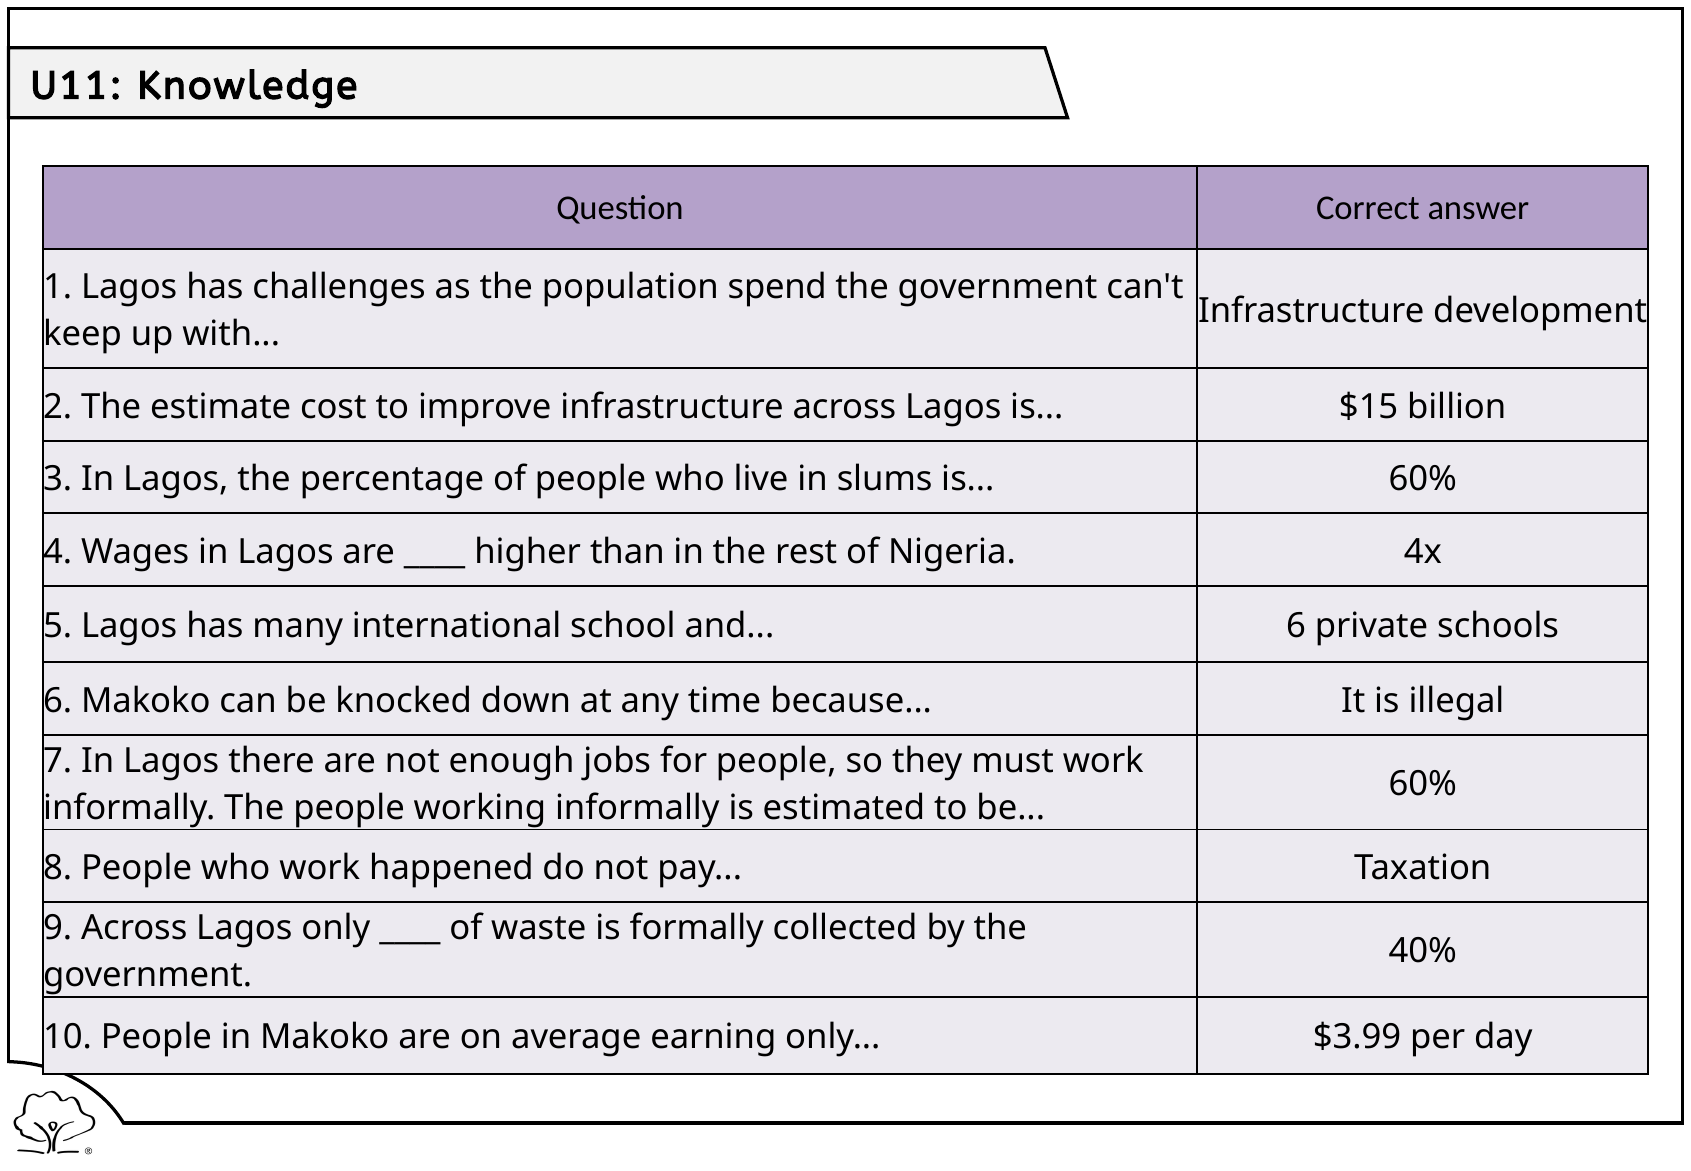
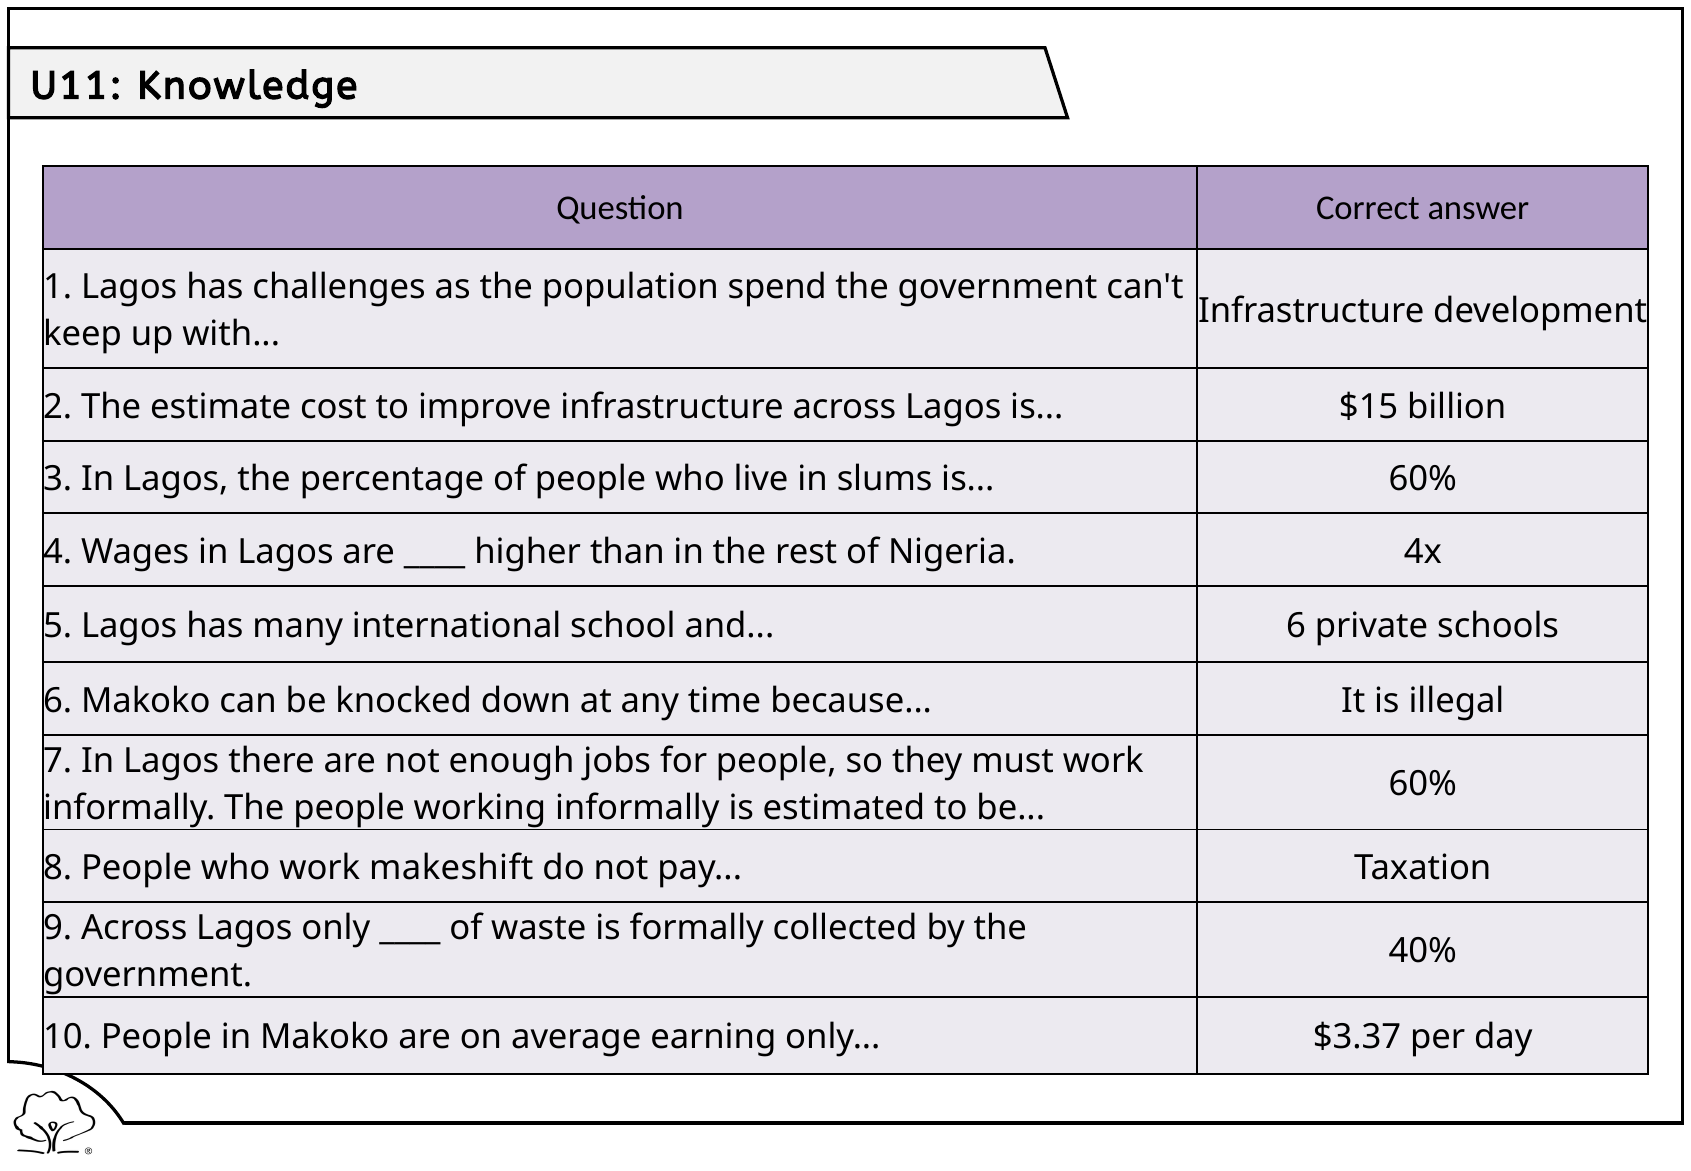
happened: happened -> makeshift (451, 868)
$3.99: $3.99 -> $3.37 (1357, 1037)
